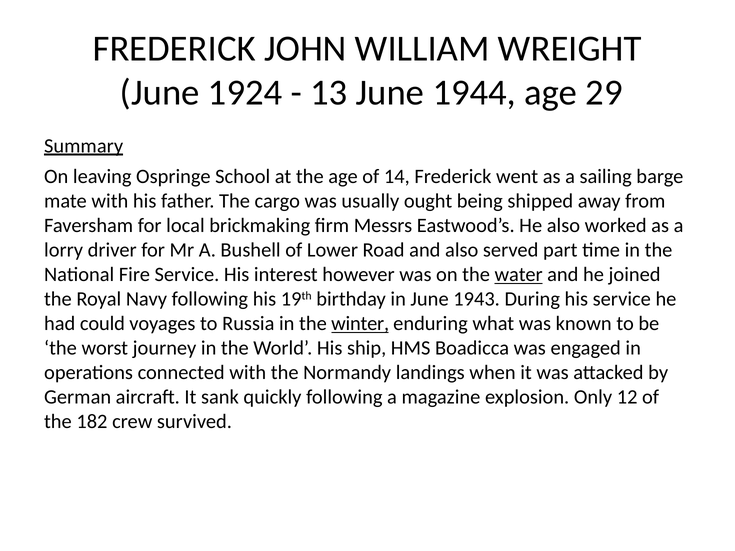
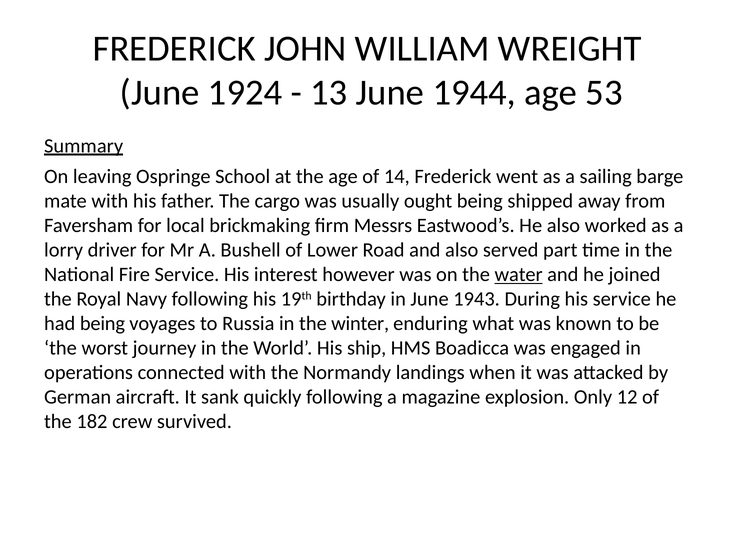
29: 29 -> 53 (604, 93)
had could: could -> being (102, 324)
winter underline: present -> none (360, 324)
